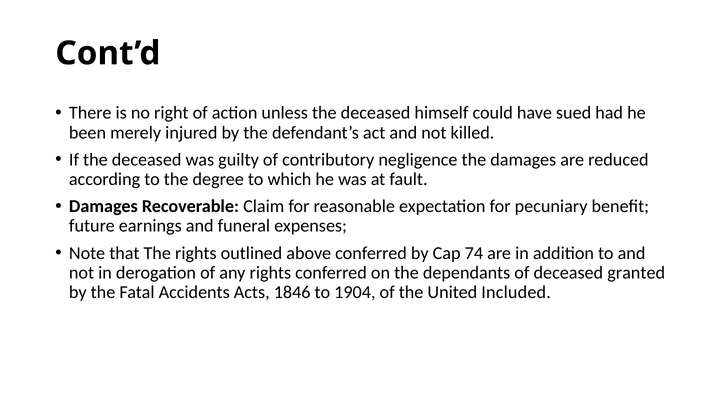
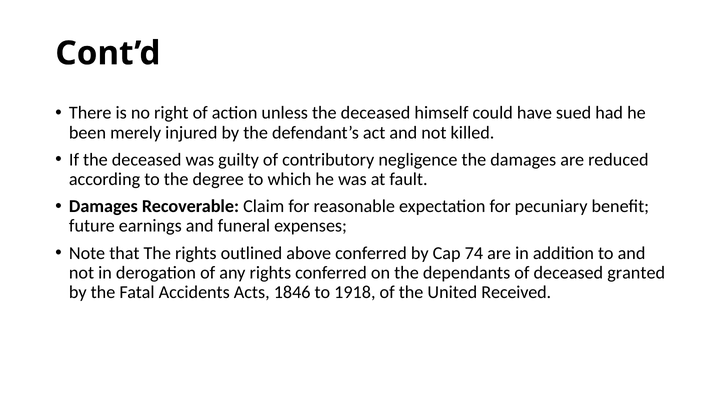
1904: 1904 -> 1918 (355, 293)
Included: Included -> Received (516, 293)
